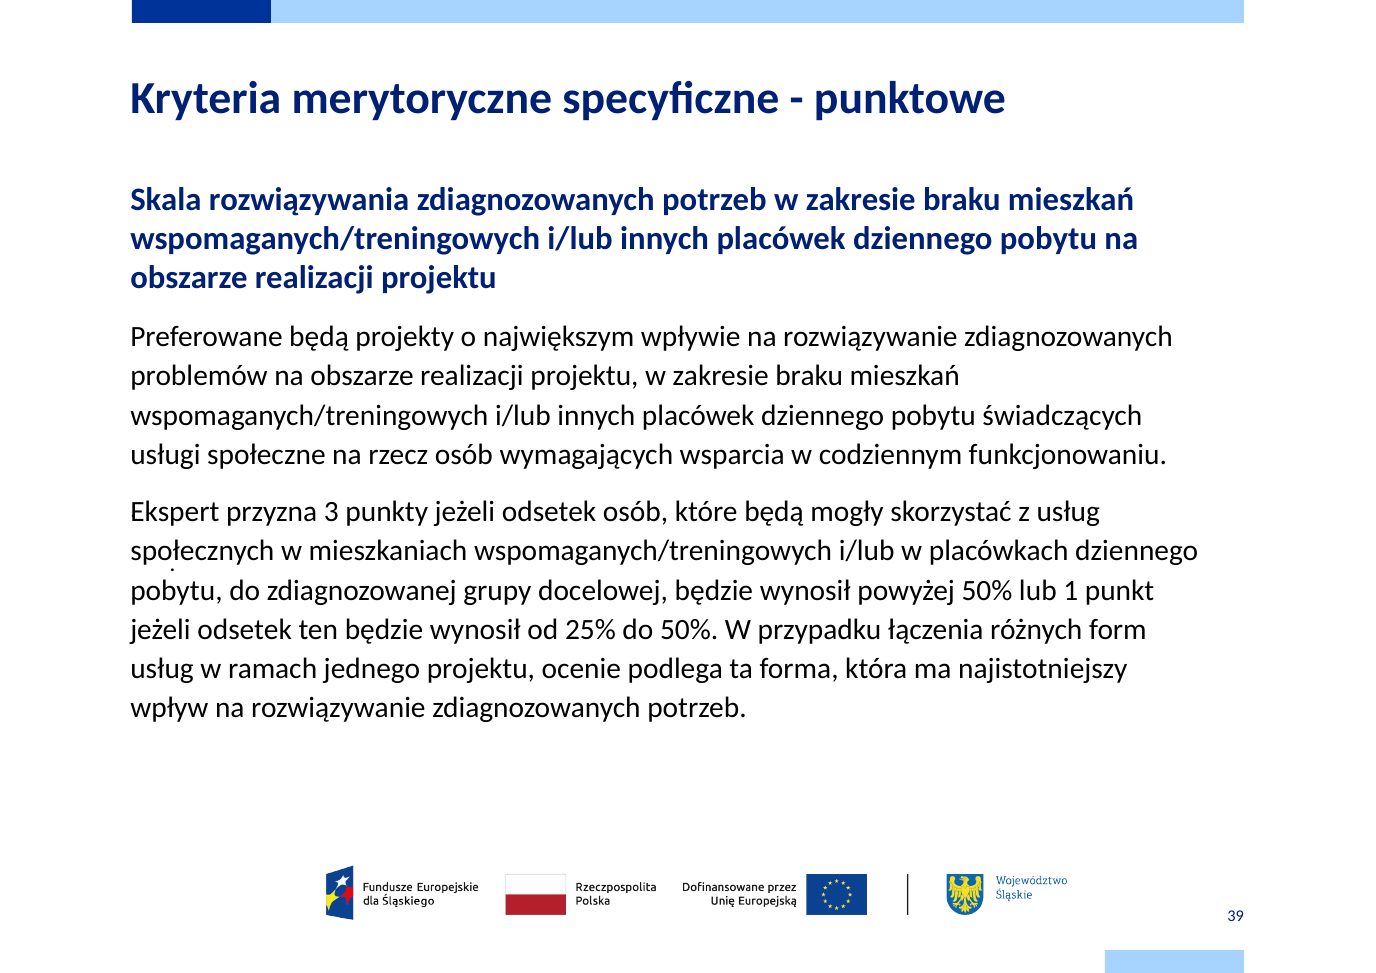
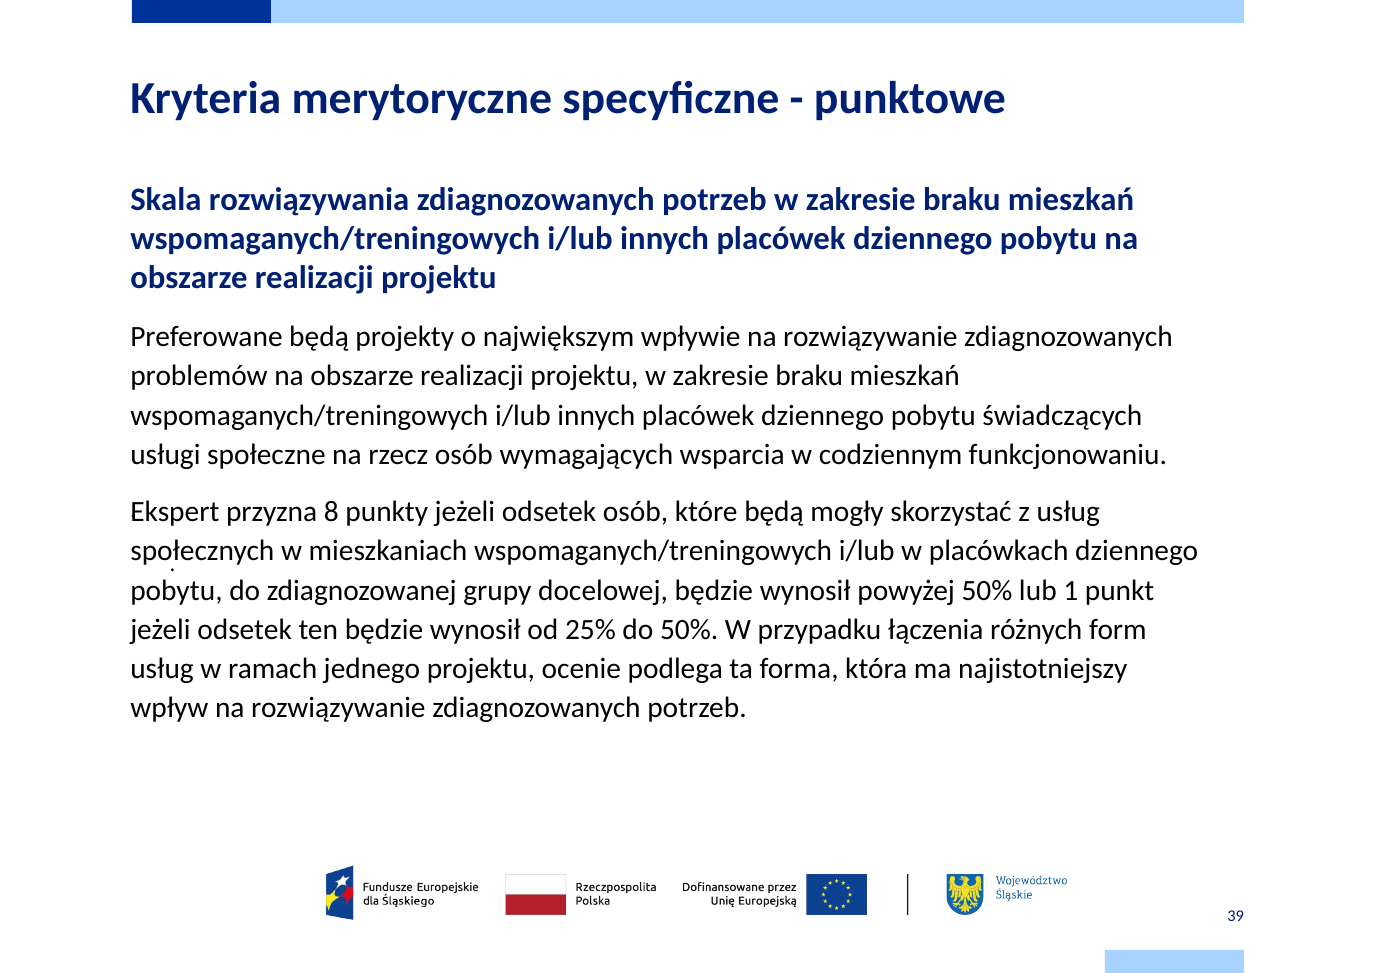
3: 3 -> 8 (331, 512)
